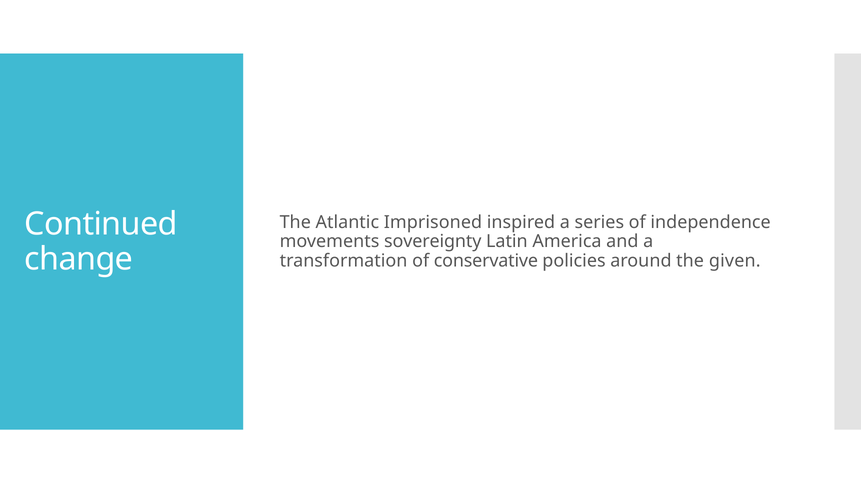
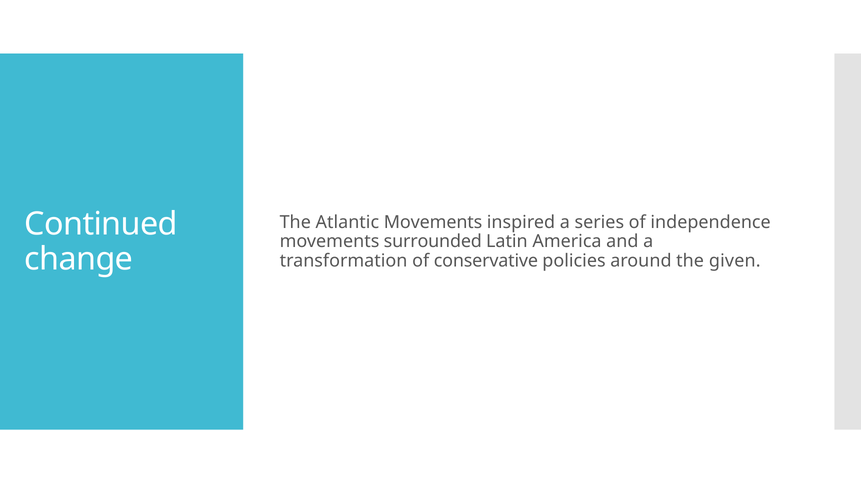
Atlantic Imprisoned: Imprisoned -> Movements (433, 222)
sovereignty: sovereignty -> surrounded (433, 242)
